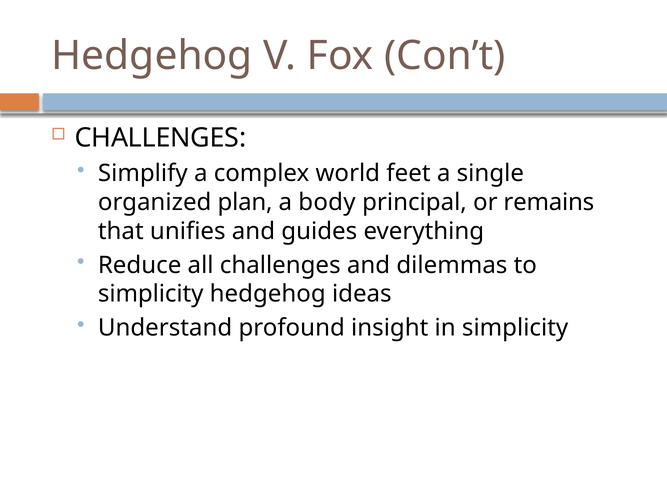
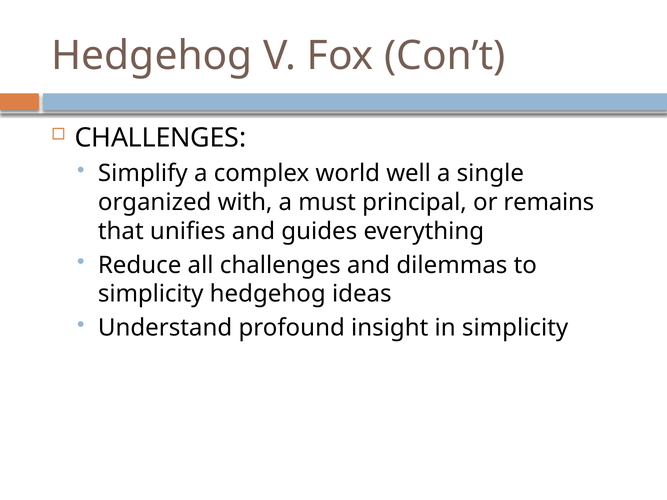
feet: feet -> well (409, 173)
plan: plan -> with (245, 202)
body: body -> must (327, 202)
